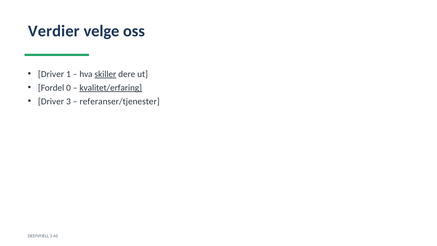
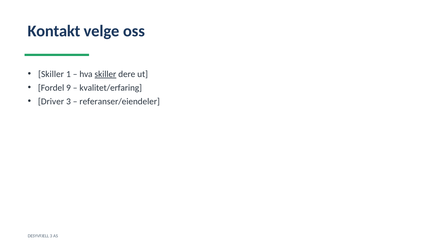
Verdier: Verdier -> Kontakt (54, 31)
Driver: Driver -> Skiller (51, 74)
0: 0 -> 9 (69, 88)
kvalitet/erfaring underline: present -> none (111, 88)
referanser/tjenester: referanser/tjenester -> referanser/eiendeler (120, 101)
